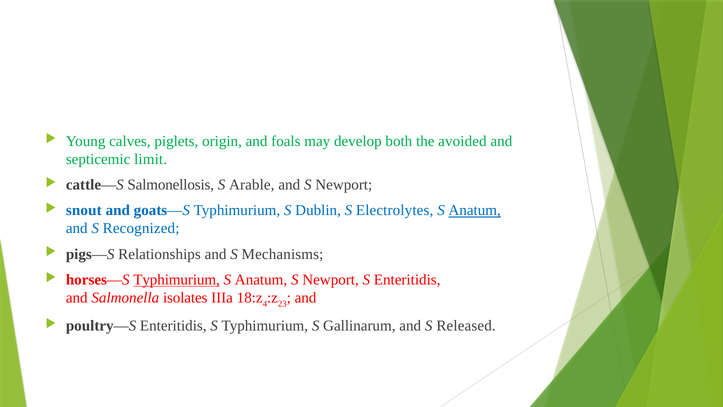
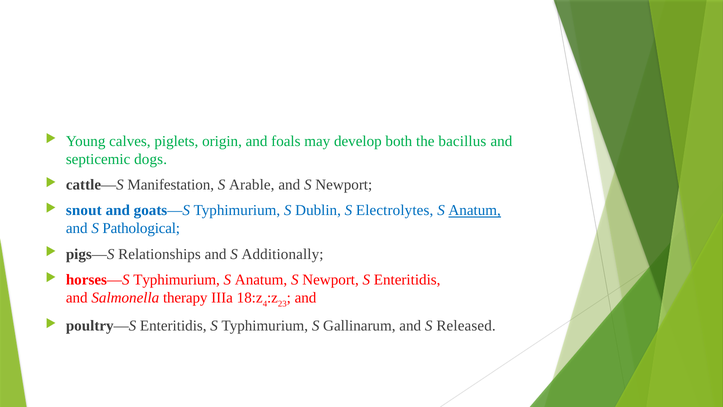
avoided: avoided -> bacillus (462, 141)
limit: limit -> dogs (151, 159)
Salmonellosis: Salmonellosis -> Manifestation (171, 185)
Recognized: Recognized -> Pathological (141, 228)
Mechanisms: Mechanisms -> Additionally (282, 254)
Typhimurium underline: present -> none (177, 280)
isolates: isolates -> therapy (185, 298)
